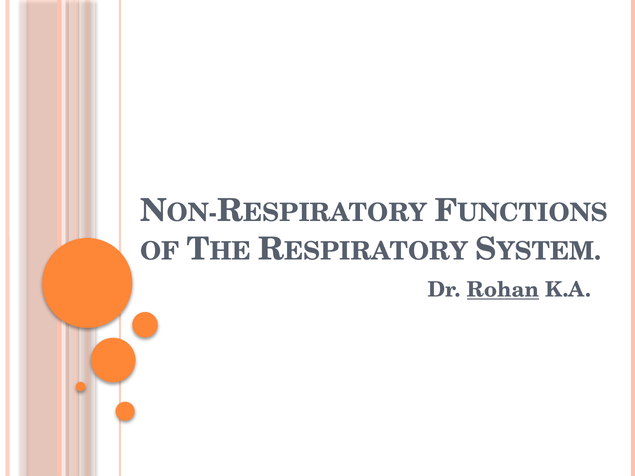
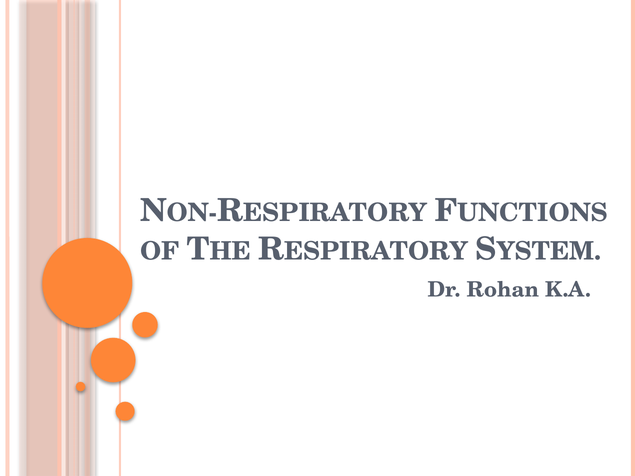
Rohan underline: present -> none (503, 290)
